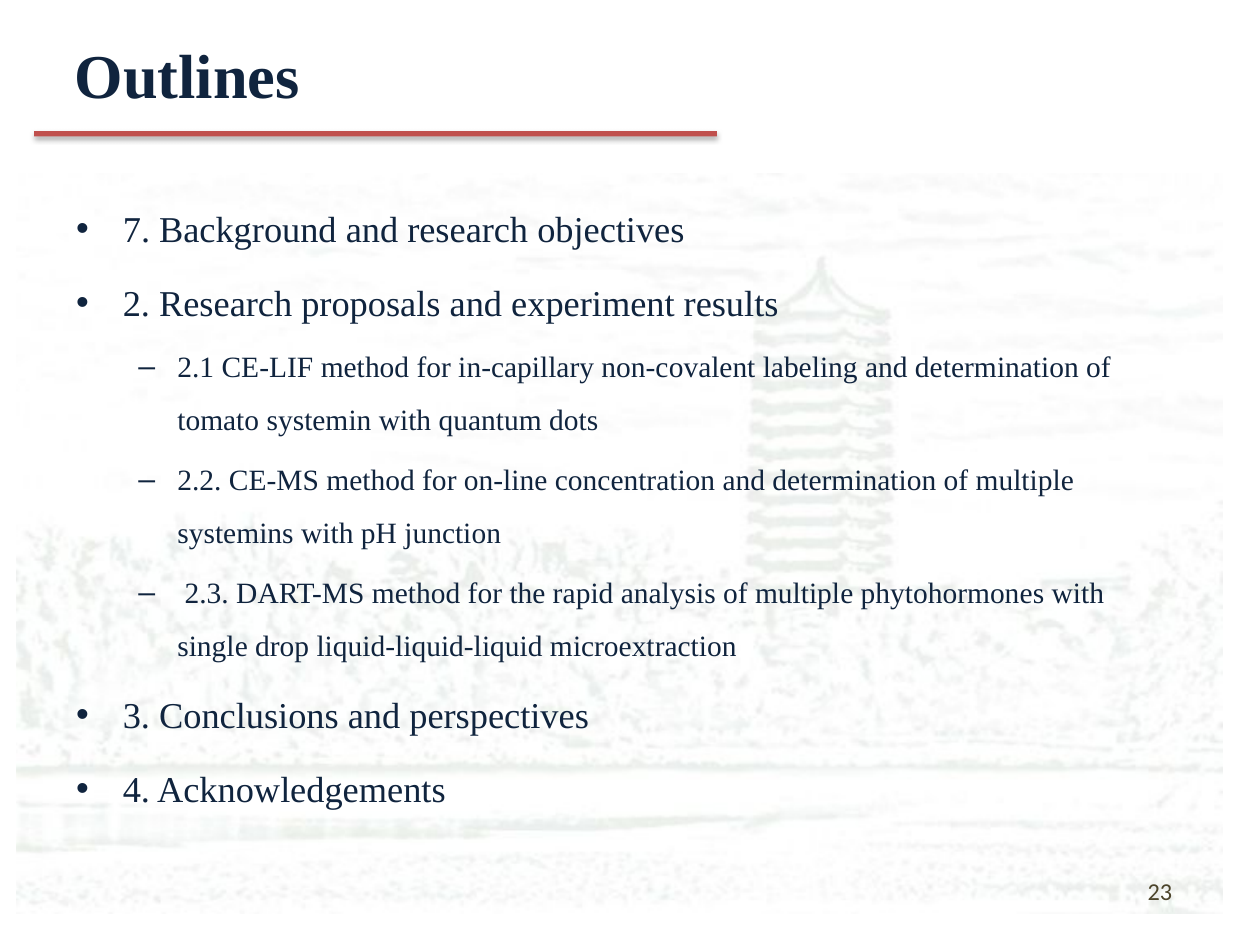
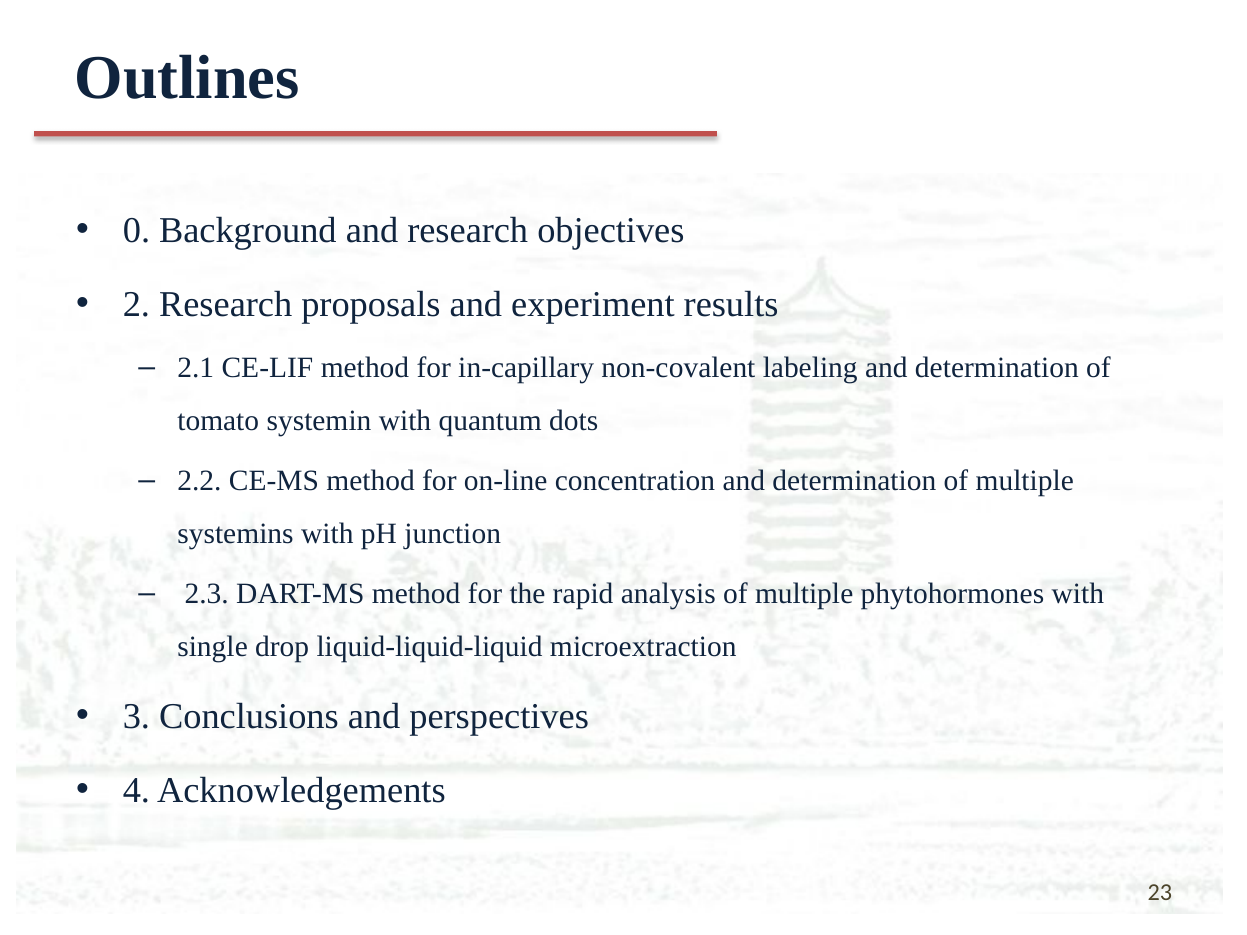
7: 7 -> 0 (136, 231)
